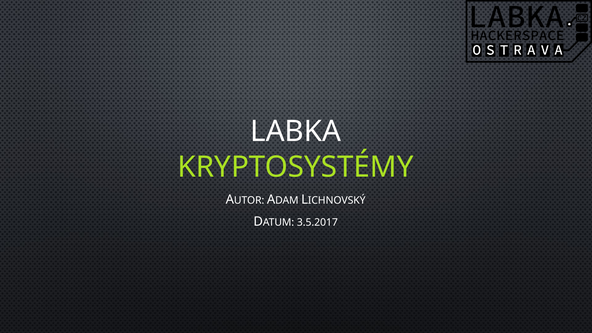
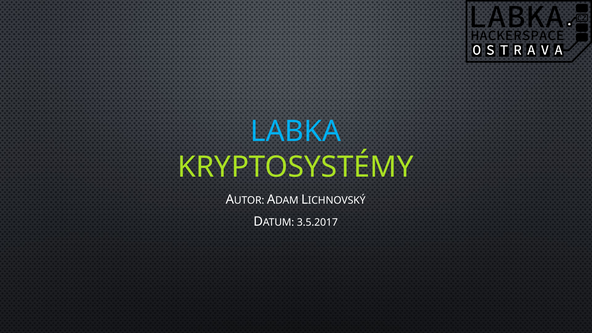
LABKA colour: white -> light blue (296, 132)
